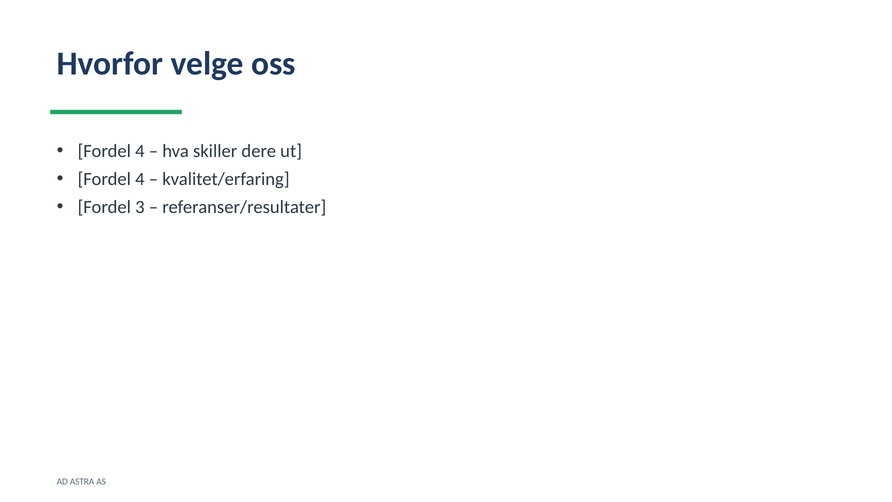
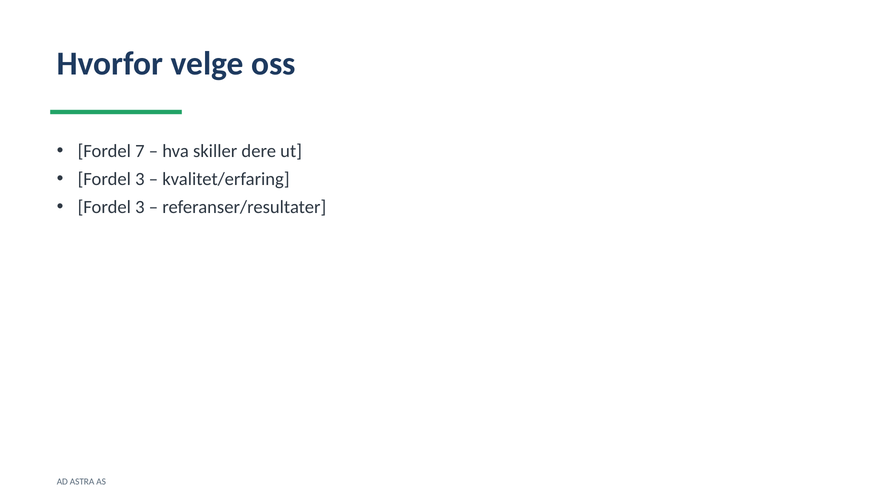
4: 4 -> 7 (140, 151)
4: 4 -> 3 (140, 179)
